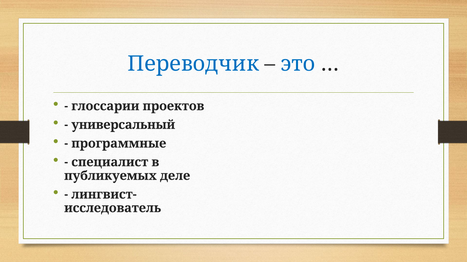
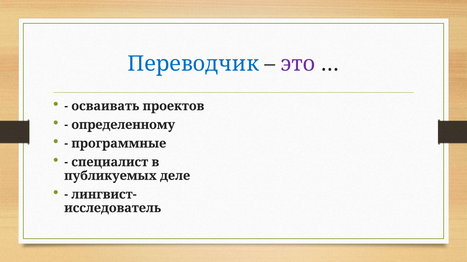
это colour: blue -> purple (298, 64)
глоссарии: глоссарии -> осваивать (105, 106)
универсальный: универсальный -> определенному (123, 125)
